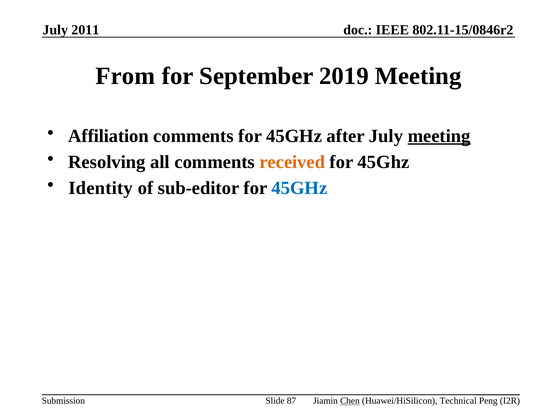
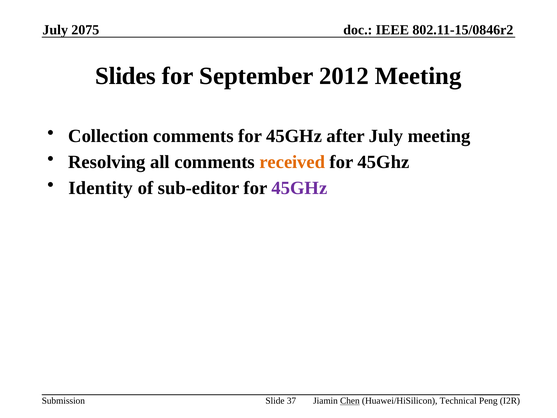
2011: 2011 -> 2075 (85, 30)
From: From -> Slides (126, 76)
2019: 2019 -> 2012 (344, 76)
Affiliation: Affiliation -> Collection (108, 136)
meeting underline: present -> none (439, 136)
45GHz colour: blue -> purple (299, 188)
87: 87 -> 37 (291, 401)
